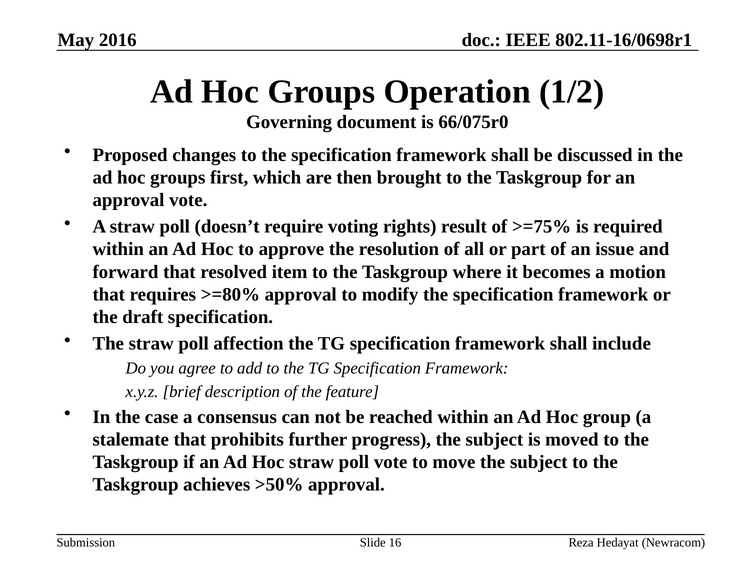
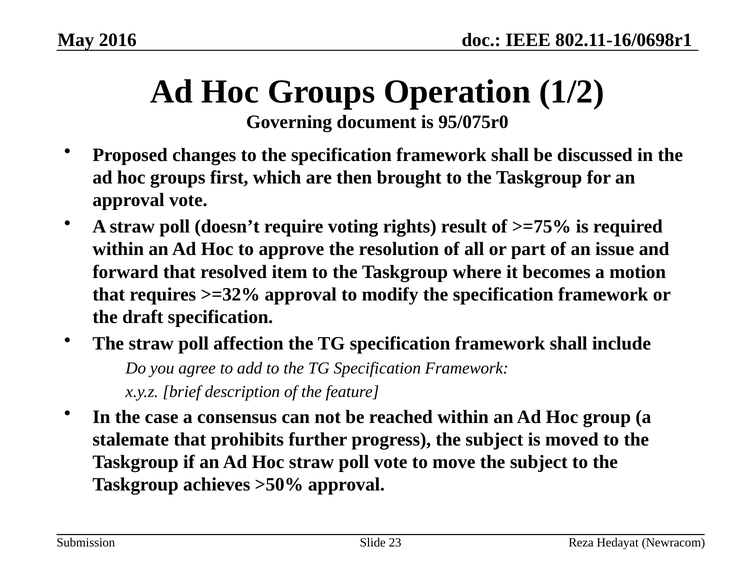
66/075r0: 66/075r0 -> 95/075r0 (473, 122)
>=80%: >=80% -> >=32% (230, 295)
16: 16 -> 23 (395, 543)
